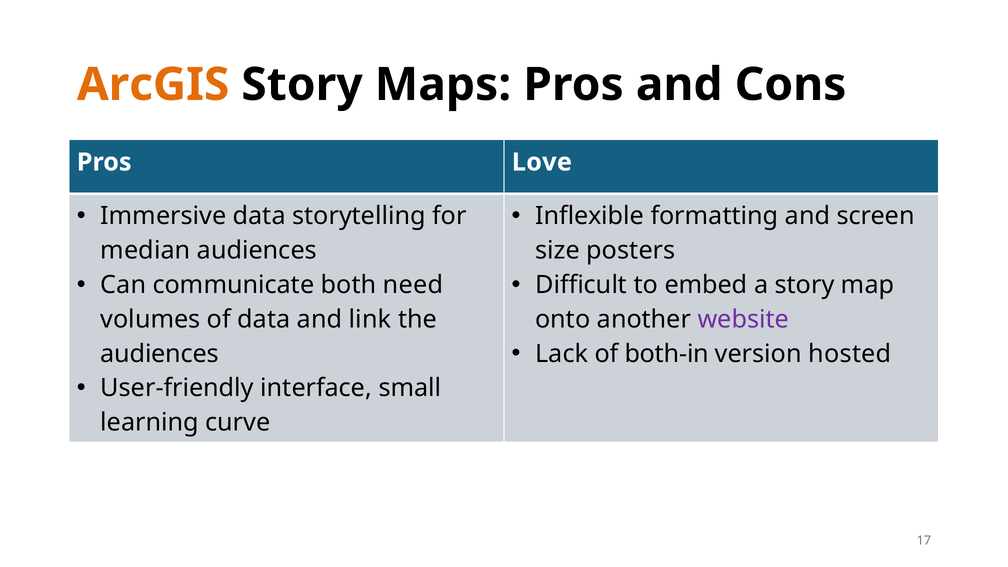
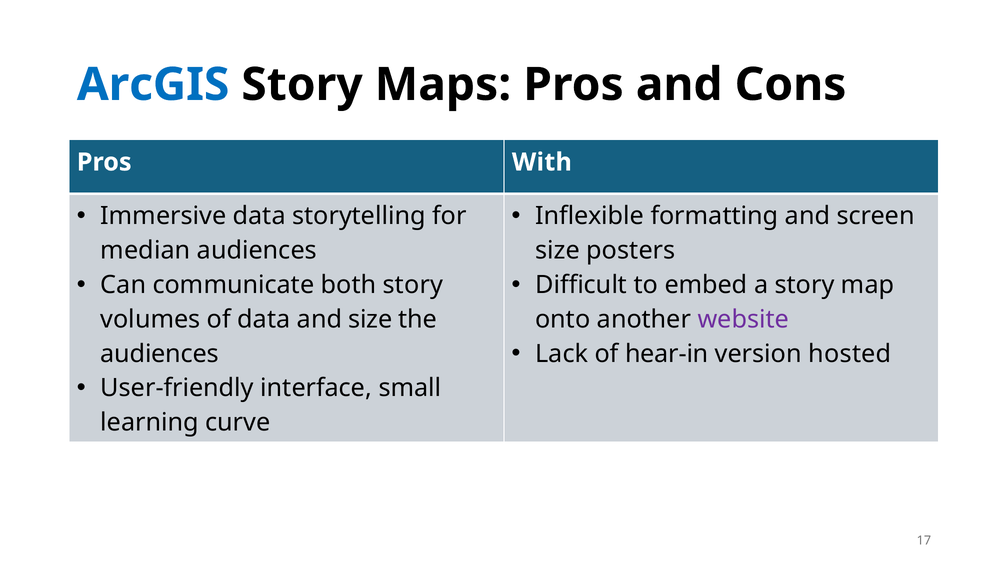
ArcGIS colour: orange -> blue (153, 85)
Love: Love -> With (542, 162)
both need: need -> story (413, 285)
and link: link -> size (370, 319)
both-in: both-in -> hear-in (667, 354)
